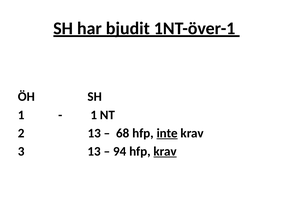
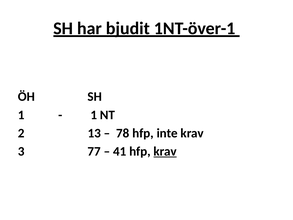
68: 68 -> 78 (123, 133)
inte underline: present -> none (167, 133)
3♦ 13: 13 -> 77 (94, 151)
94: 94 -> 41 (120, 151)
